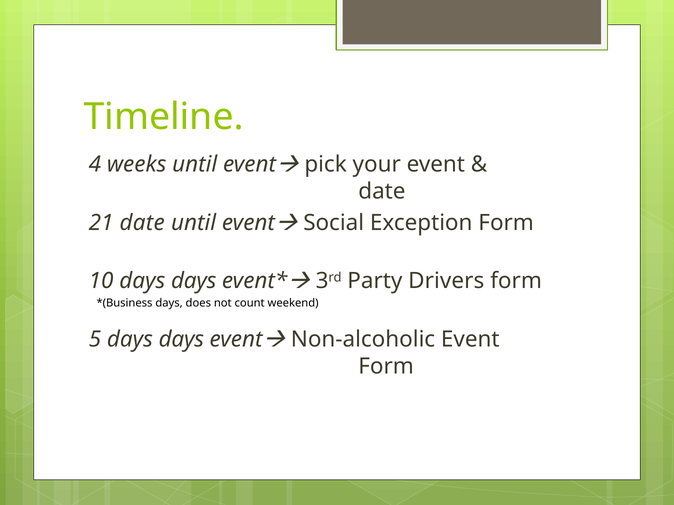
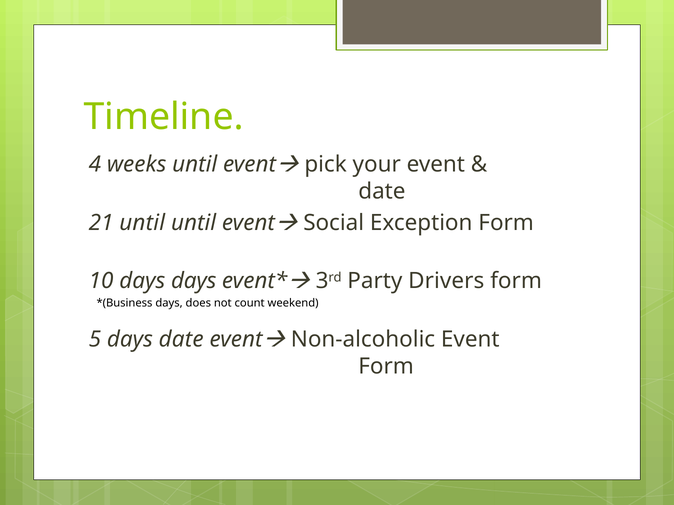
21 date: date -> until (142, 223)
5 days days: days -> date (181, 340)
